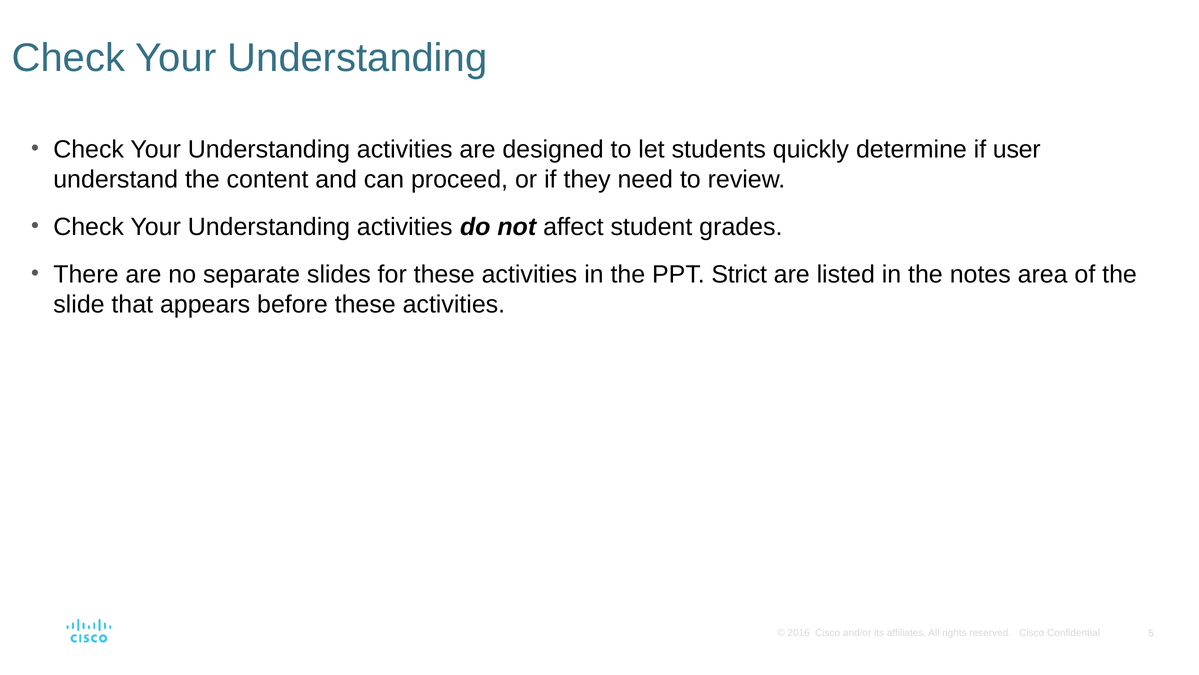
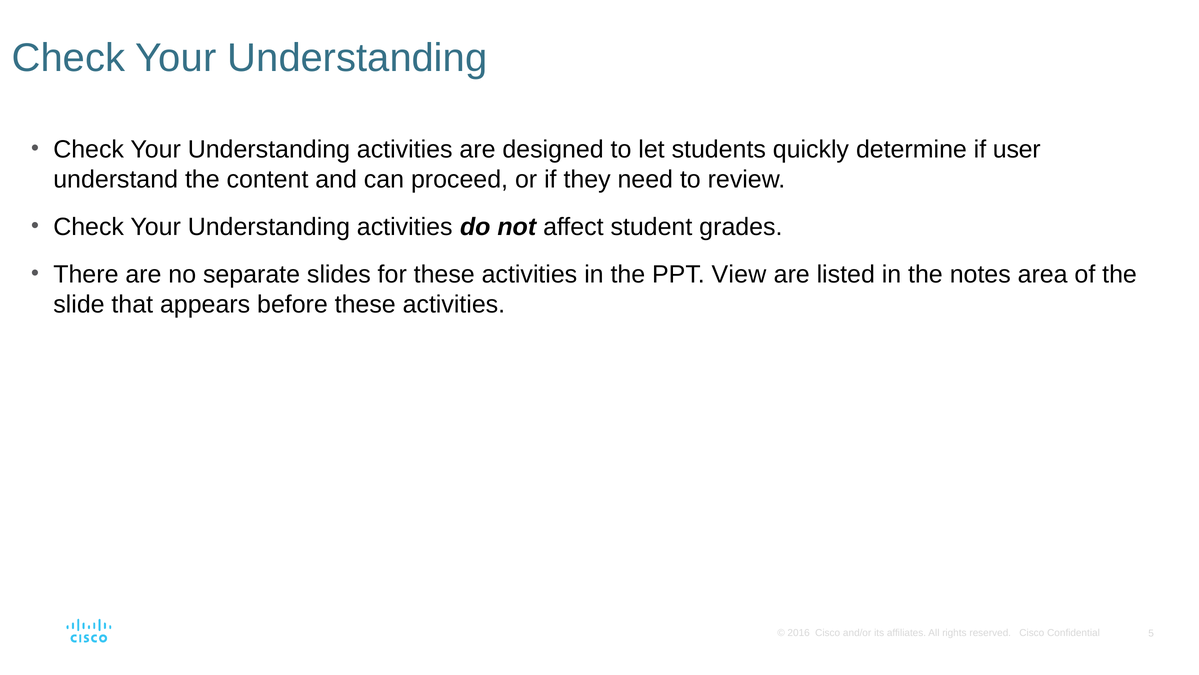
Strict: Strict -> View (739, 274)
